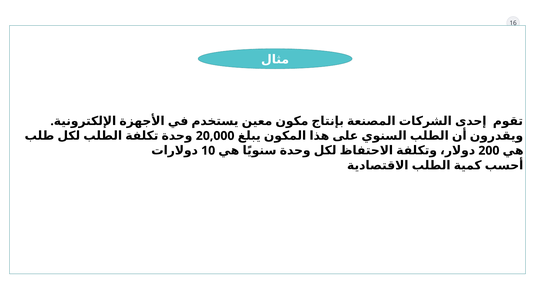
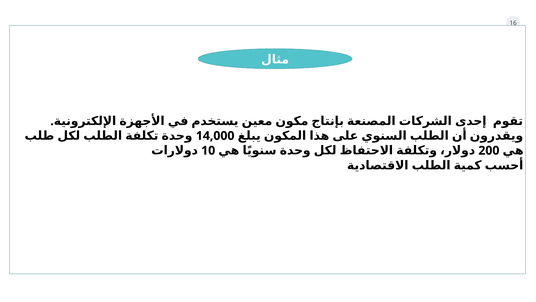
20,000: 20,000 -> 14,000 (215, 136)
